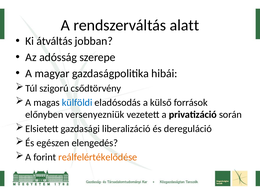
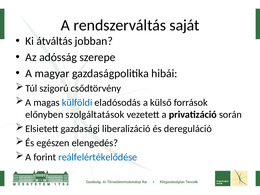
alatt: alatt -> saját (185, 25)
versenyezniük: versenyezniük -> szolgáltatások (95, 115)
reálfelértékelődése colour: orange -> blue (98, 157)
